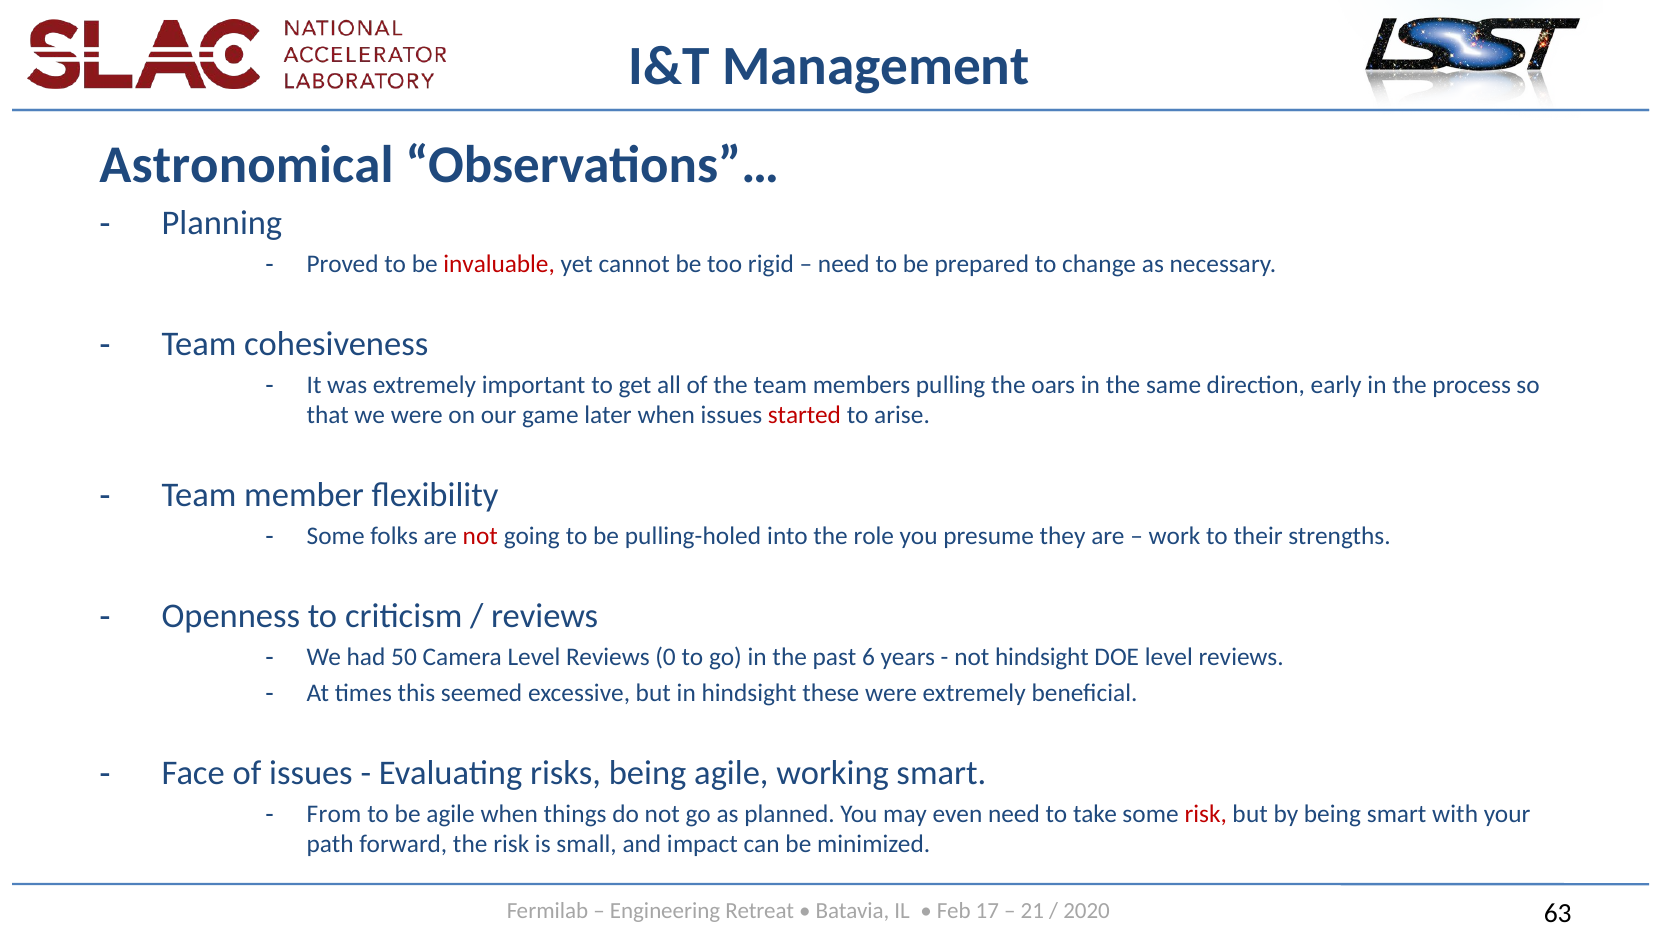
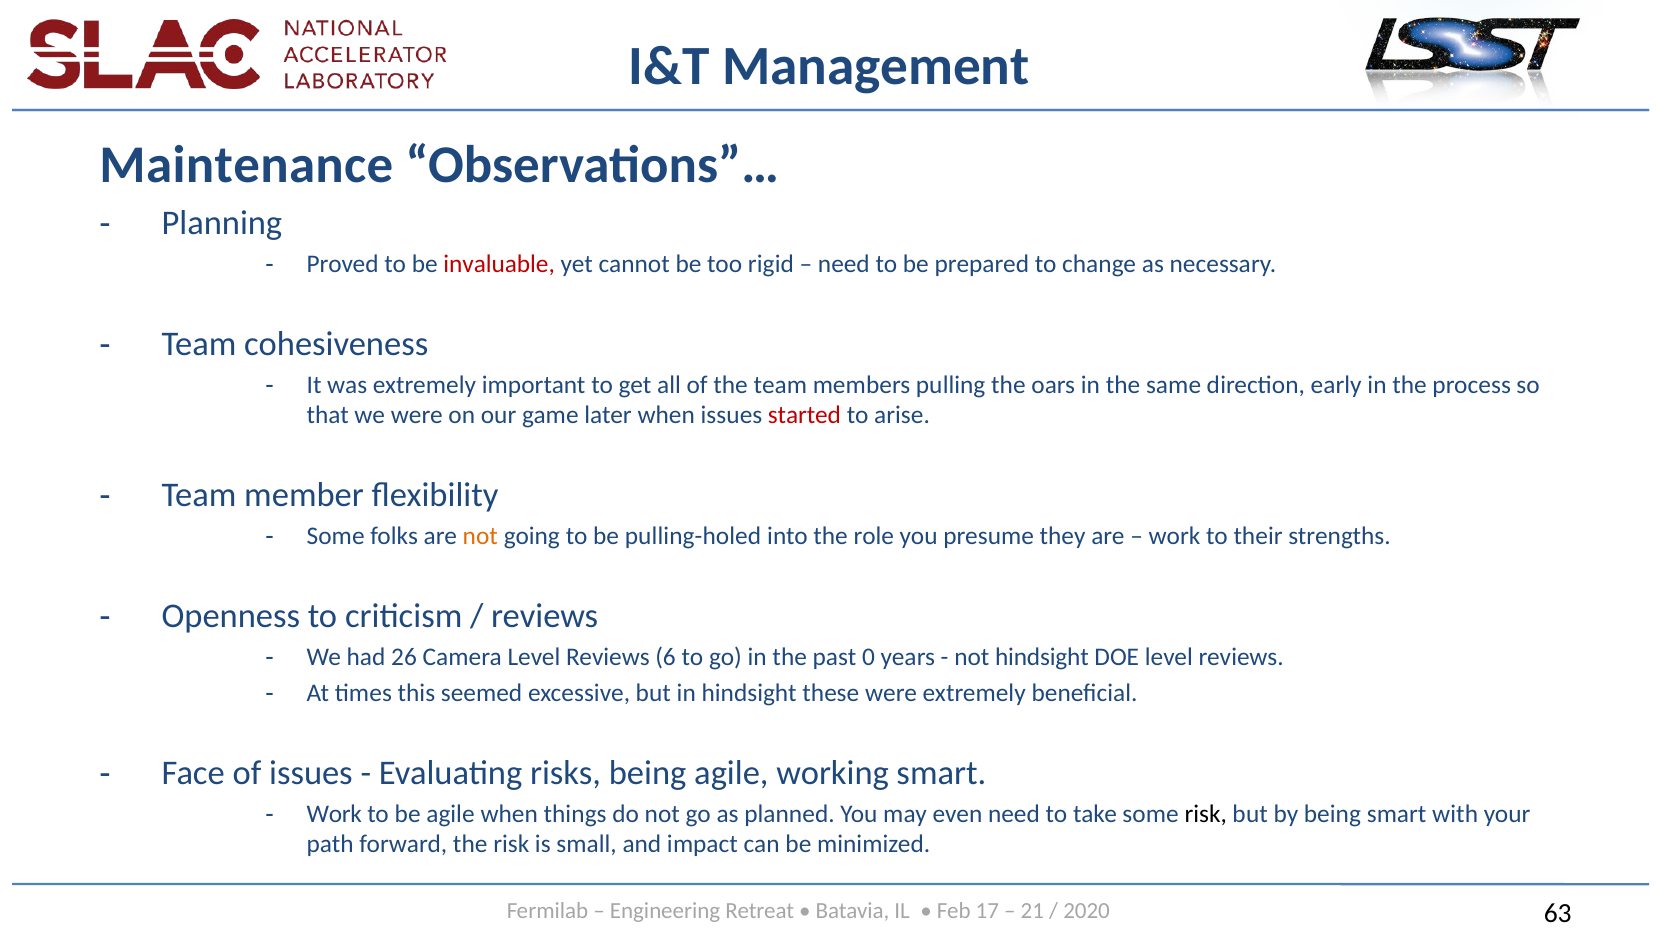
Astronomical: Astronomical -> Maintenance (246, 165)
not colour: red -> orange (480, 536)
50: 50 -> 26 (404, 657)
0: 0 -> 6 (666, 657)
6: 6 -> 0 (869, 657)
From: From -> Work (334, 814)
risk colour: red -> black (1206, 814)
